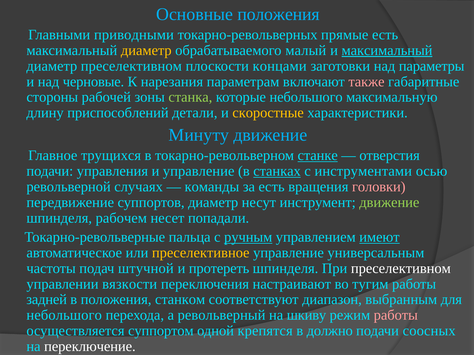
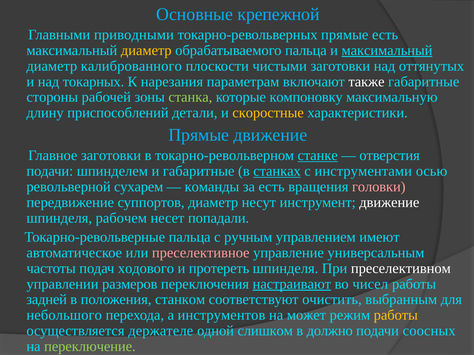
Основные положения: положения -> крепежной (279, 14)
обрабатываемого малый: малый -> пальца (306, 50)
диаметр преселективном: преселективном -> калиброванного (131, 66)
концами: концами -> чистыми (280, 66)
параметры: параметры -> оттянутых (432, 66)
черновые: черновые -> токарных (94, 82)
также colour: pink -> white (366, 82)
которые небольшого: небольшого -> компоновку (306, 97)
Минуту: Минуту -> Прямые (199, 135)
Главное трущихся: трущихся -> заготовки (111, 156)
управления: управления -> шпинделем (112, 171)
и управление: управление -> габаритные (199, 171)
случаях: случаях -> сухарем (139, 187)
движение colour: light green -> white (389, 203)
ручным underline: present -> none (248, 237)
имеют underline: present -> none (379, 237)
преселективное colour: yellow -> pink (201, 253)
штучной: штучной -> ходового (146, 269)
вязкости: вязкости -> размеров (130, 284)
настраивают underline: none -> present (292, 284)
тугим: тугим -> чисел (370, 284)
диапазон: диапазон -> очистить (332, 300)
револьверный: револьверный -> инструментов (221, 316)
шкиву: шкиву -> может (306, 316)
работы colour: pink -> yellow (396, 316)
суппортом: суппортом -> держателе (161, 331)
крепятся: крепятся -> слишком (265, 331)
переключение colour: white -> light green (90, 347)
